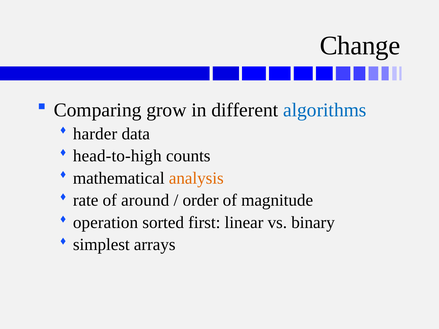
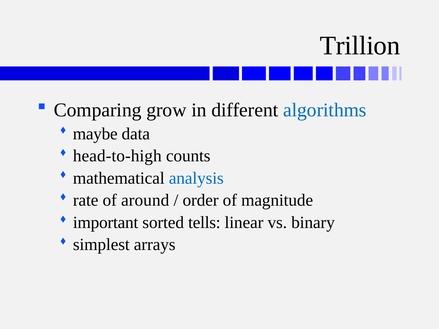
Change: Change -> Trillion (360, 46)
harder: harder -> maybe (95, 134)
analysis colour: orange -> blue (196, 178)
operation: operation -> important (106, 223)
first: first -> tells (204, 223)
